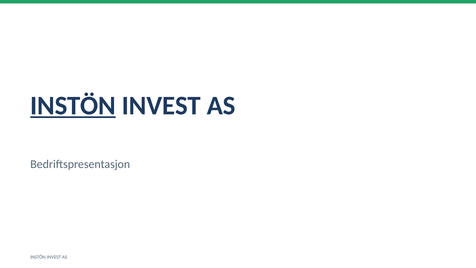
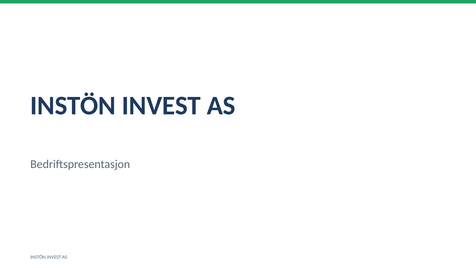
INSTÖN underline: present -> none (73, 106)
